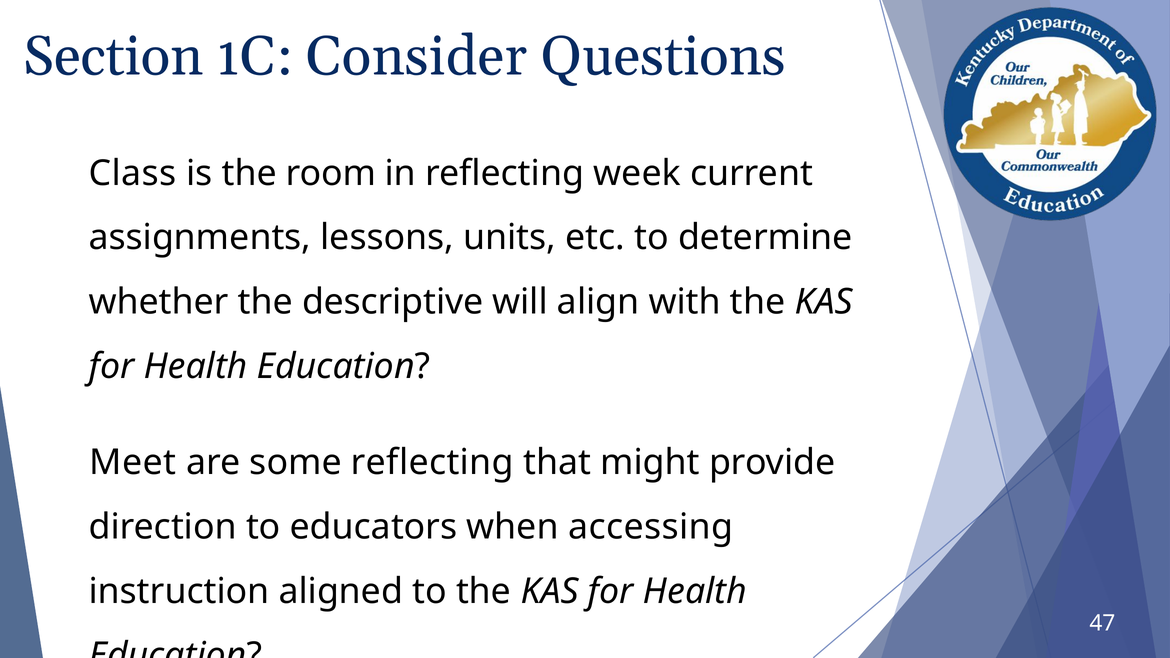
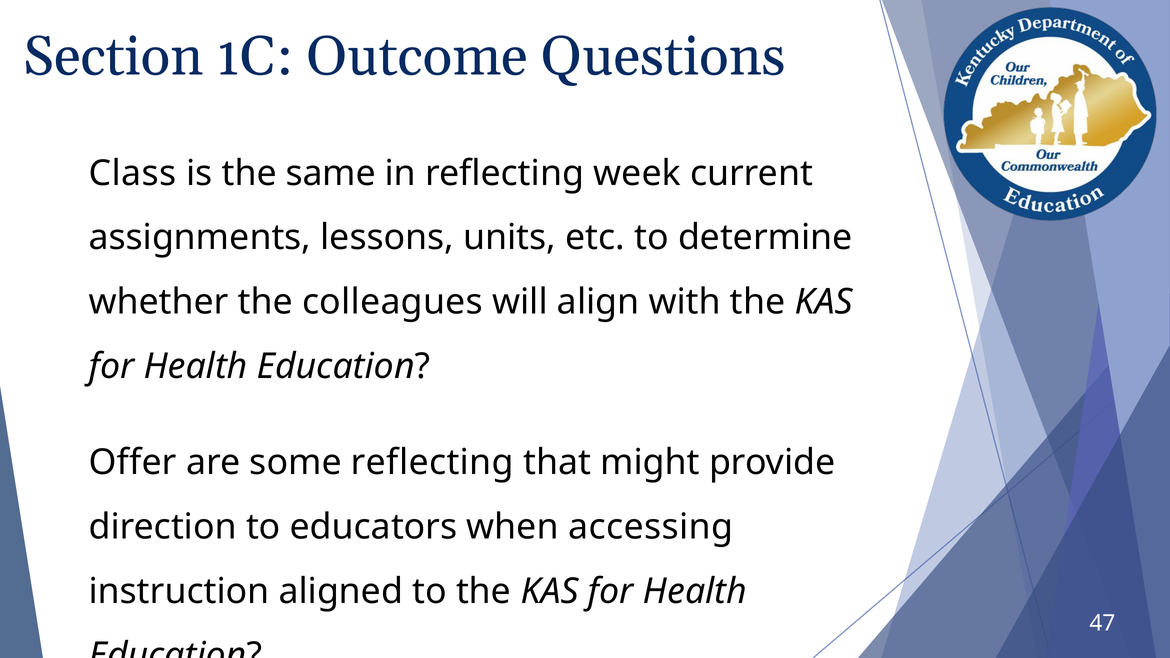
Consider: Consider -> Outcome (417, 56)
room: room -> same (331, 173)
descriptive: descriptive -> colleagues (392, 302)
Meet: Meet -> Offer (133, 463)
